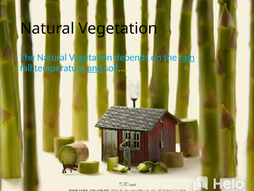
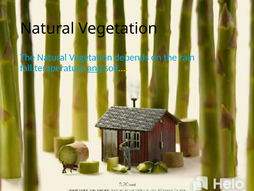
rain underline: present -> none (187, 57)
